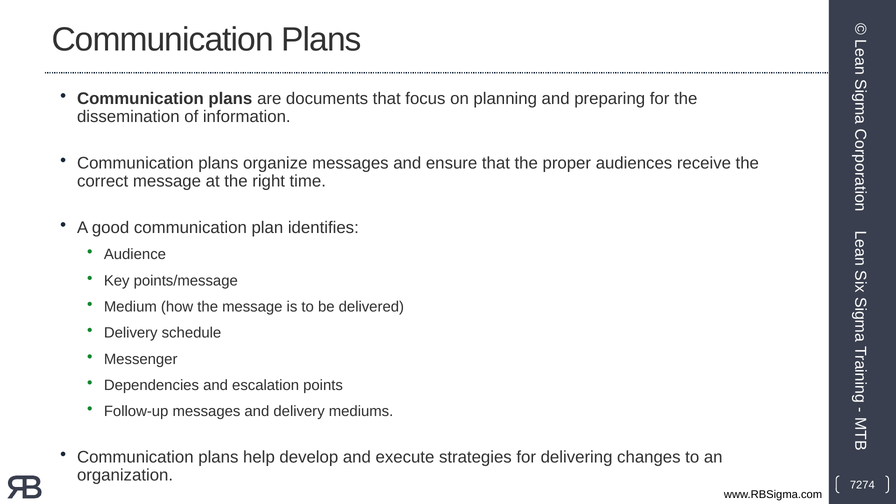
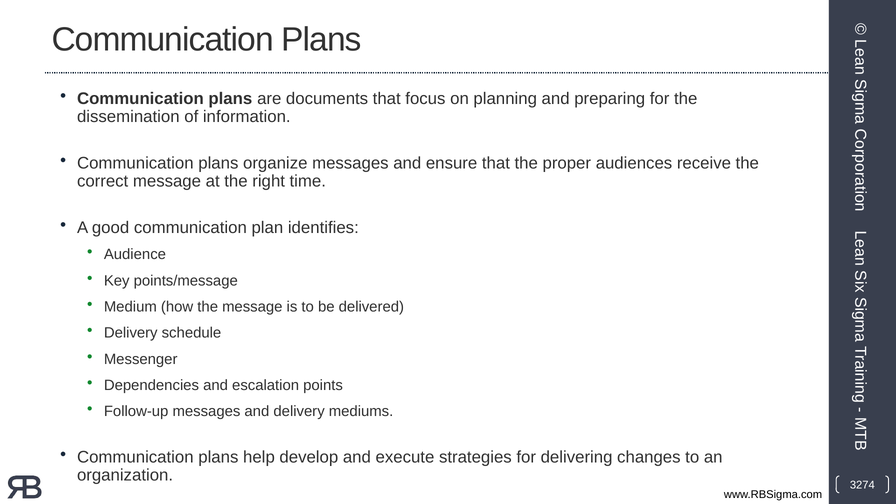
7274: 7274 -> 3274 (862, 485)
